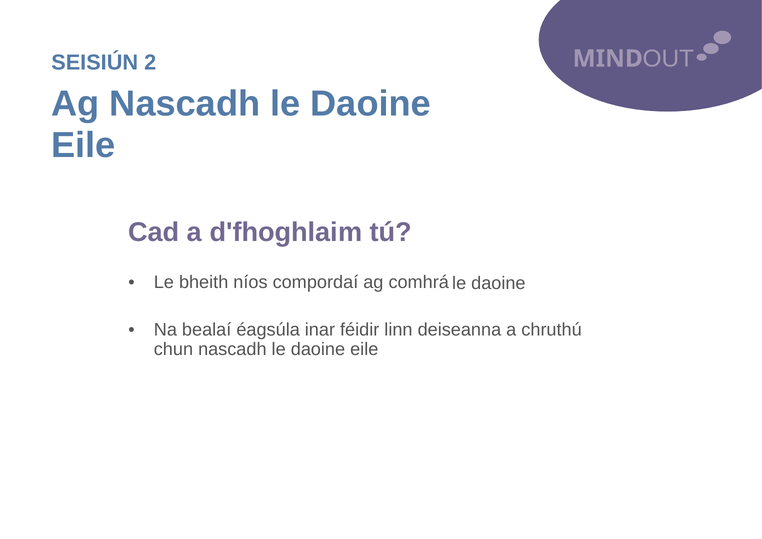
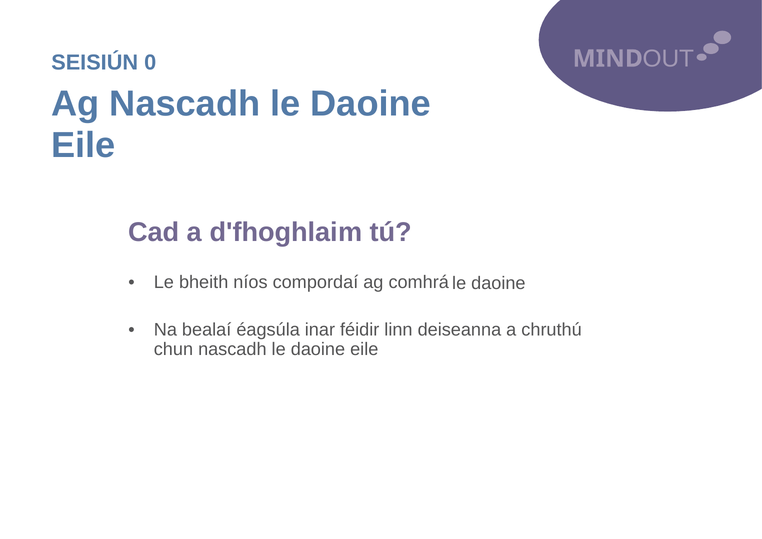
2: 2 -> 0 (150, 63)
